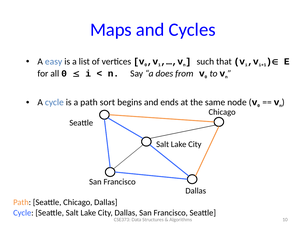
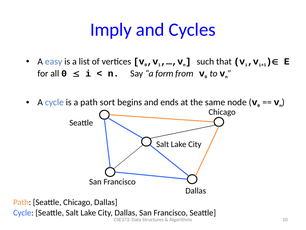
Maps: Maps -> Imply (111, 30)
does: does -> form (164, 73)
